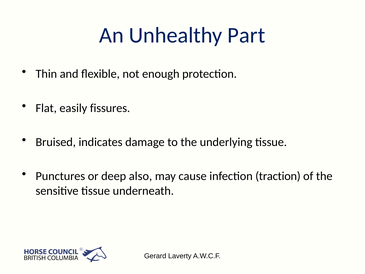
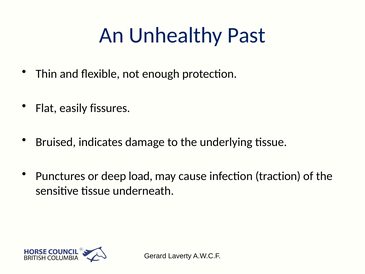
Part: Part -> Past (246, 35)
also: also -> load (141, 176)
